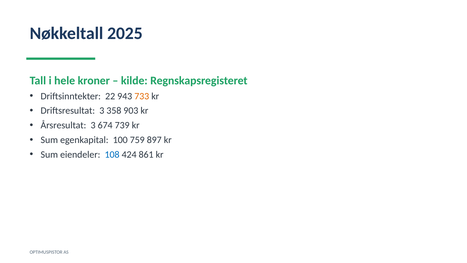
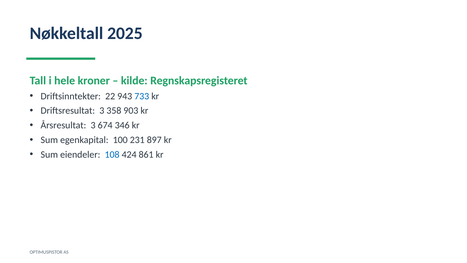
733 colour: orange -> blue (142, 96)
739: 739 -> 346 (122, 125)
759: 759 -> 231 (137, 140)
